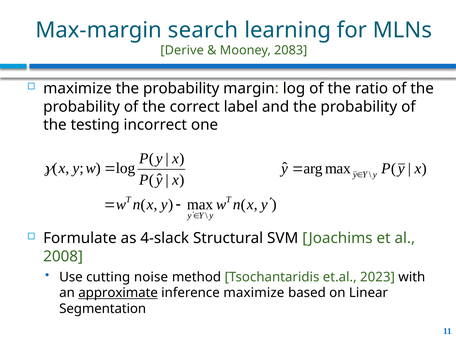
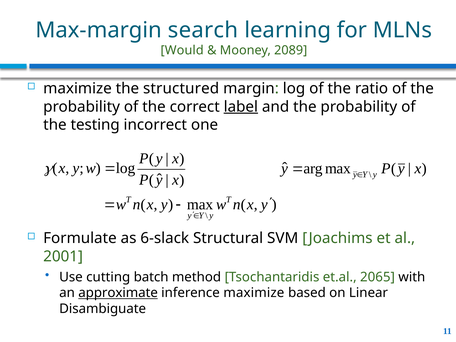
Derive: Derive -> Would (182, 50)
2083: 2083 -> 2089 (291, 50)
maximize the probability: probability -> structured (181, 88)
label underline: none -> present (241, 107)
4-slack: 4-slack -> 6-slack (165, 238)
2008: 2008 -> 2001 (63, 257)
noise: noise -> batch (151, 277)
2023: 2023 -> 2065 (377, 277)
Segmentation: Segmentation -> Disambiguate (103, 309)
